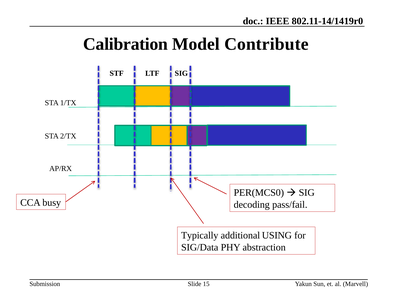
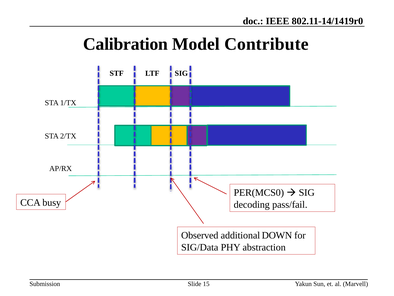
Typically: Typically -> Observed (200, 235)
USING: USING -> DOWN (277, 235)
